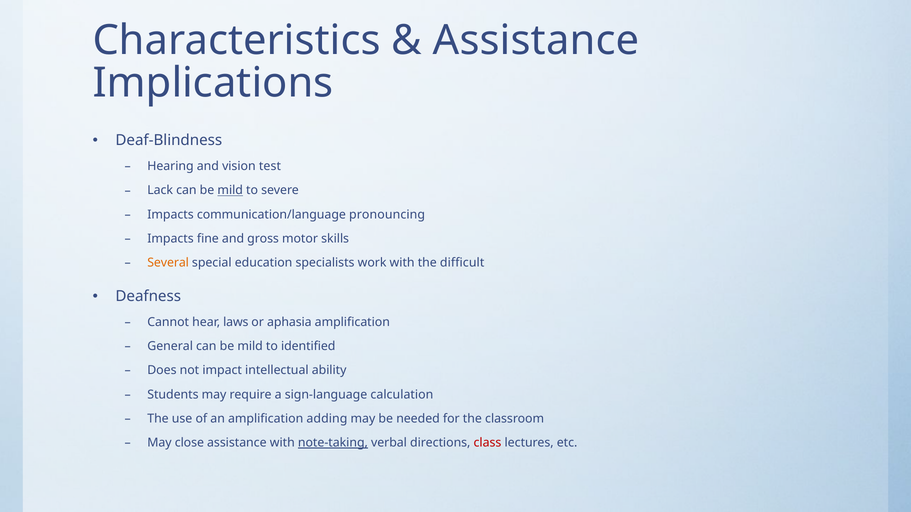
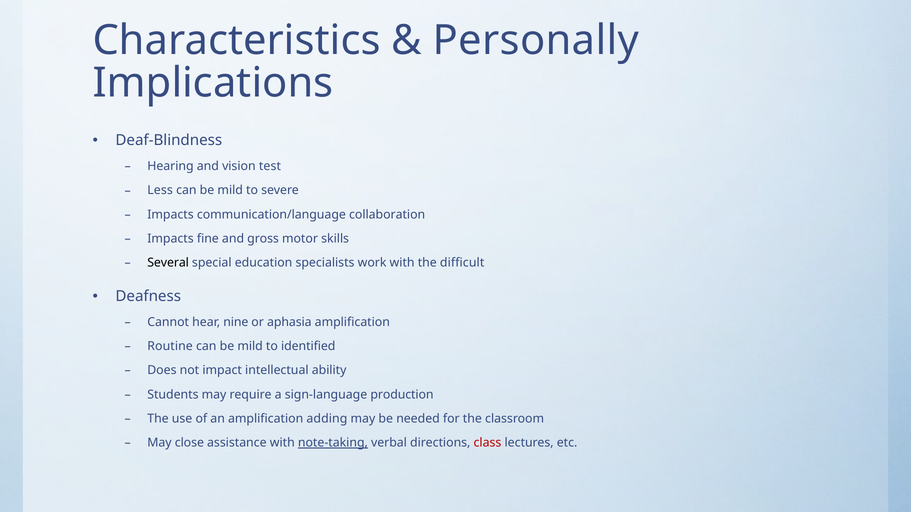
Assistance: Assistance -> Personally (536, 41)
Lack: Lack -> Less (160, 191)
mild underline: present -> none (230, 191)
pronouncing: pronouncing -> collaboration (387, 215)
Several colour: orange -> black (168, 263)
laws: laws -> nine (236, 322)
General: General -> Routine (170, 346)
calculation: calculation -> production (402, 395)
